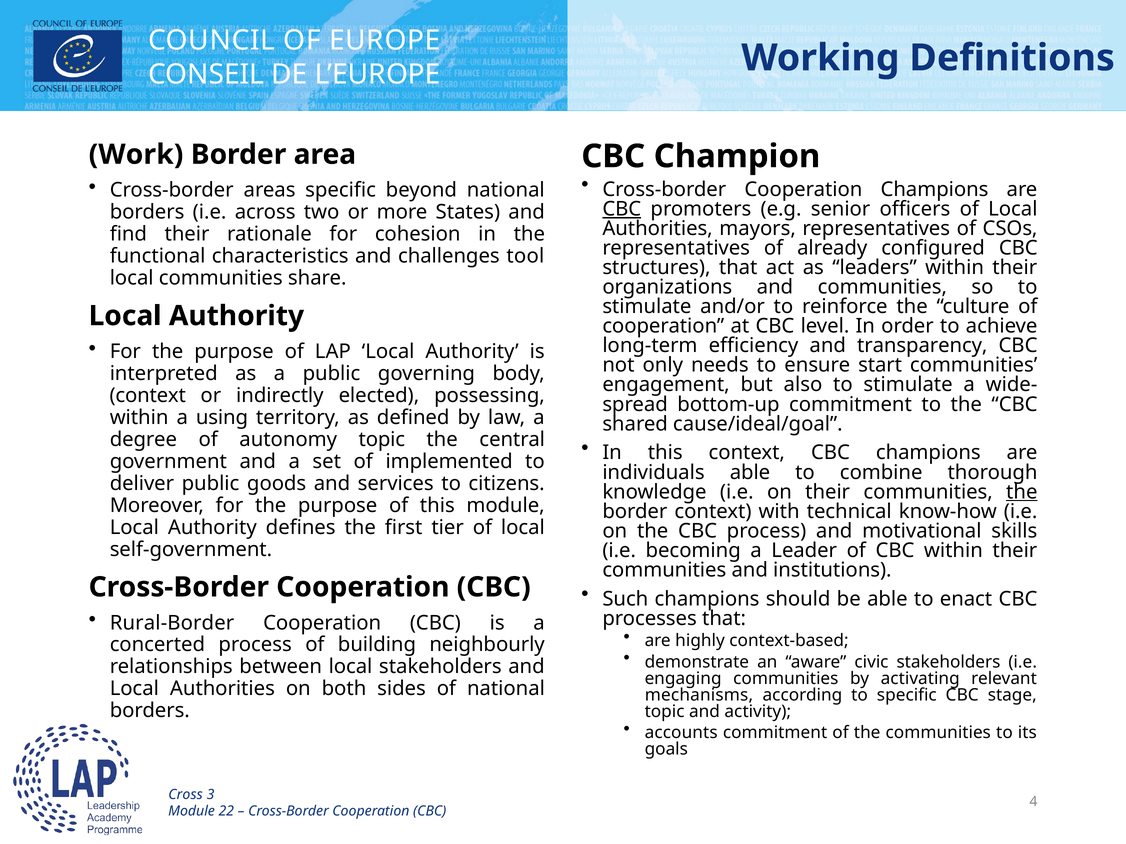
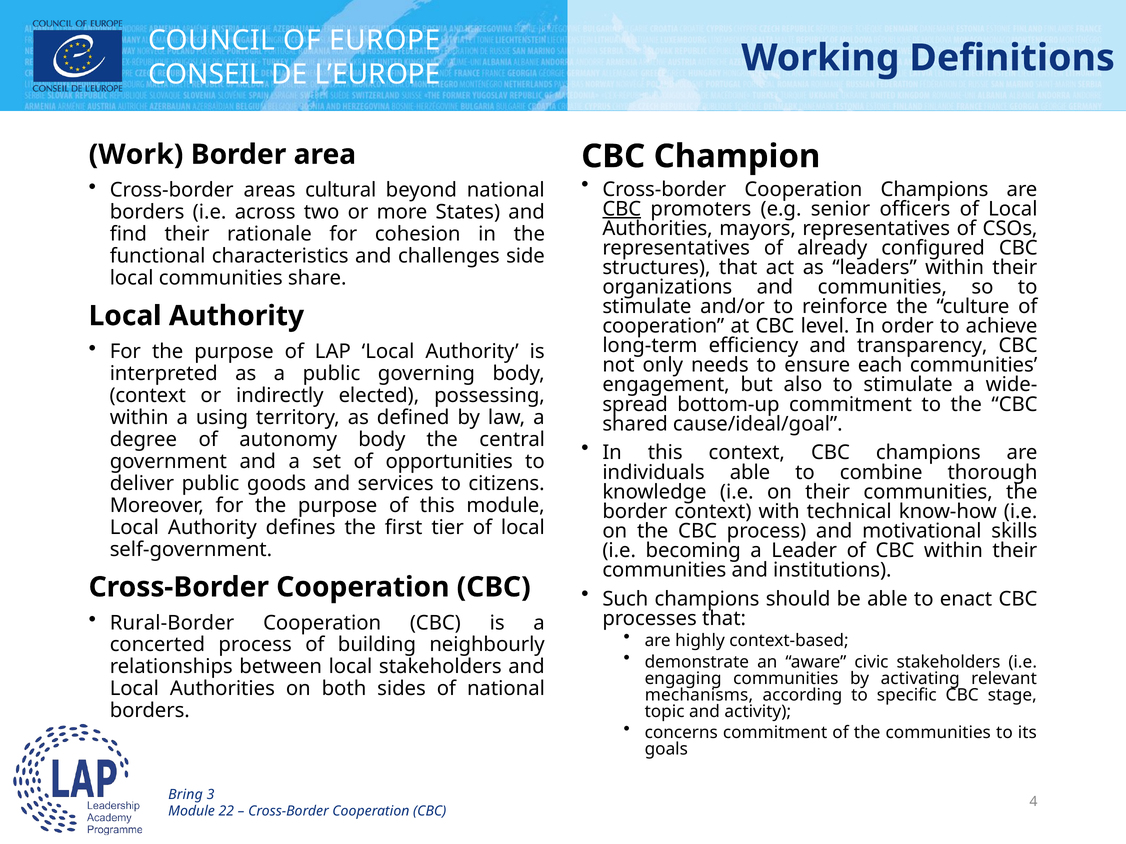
areas specific: specific -> cultural (341, 190)
tool: tool -> side (526, 256)
start: start -> each (880, 365)
autonomy topic: topic -> body (382, 440)
implemented: implemented -> opportunities (449, 462)
the underline: present -> none (1022, 492)
accounts: accounts -> concerns (681, 733)
Cross: Cross -> Bring (186, 795)
